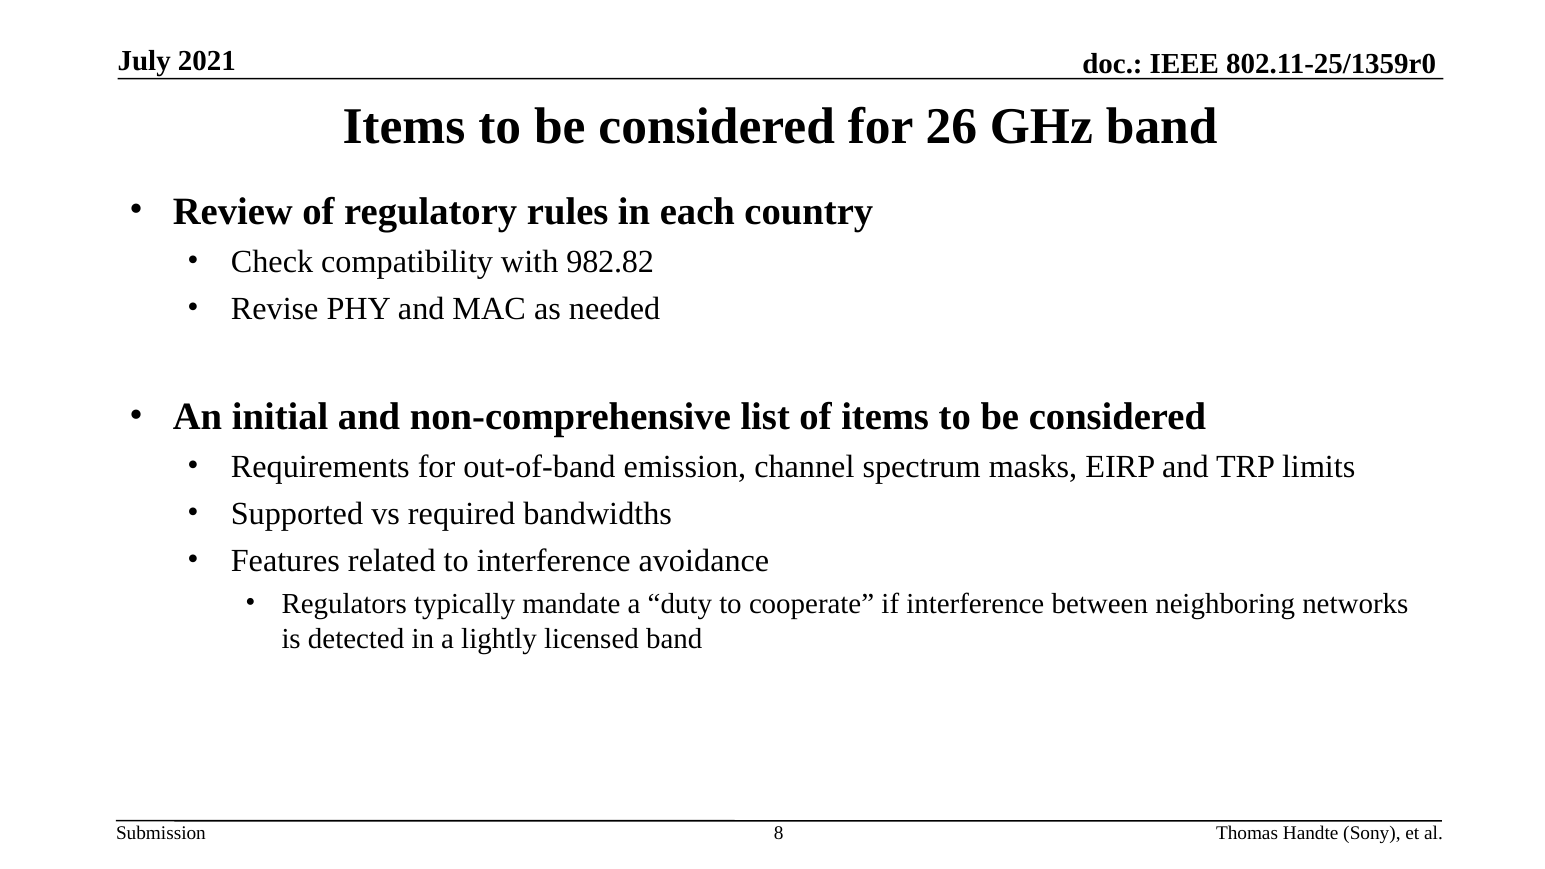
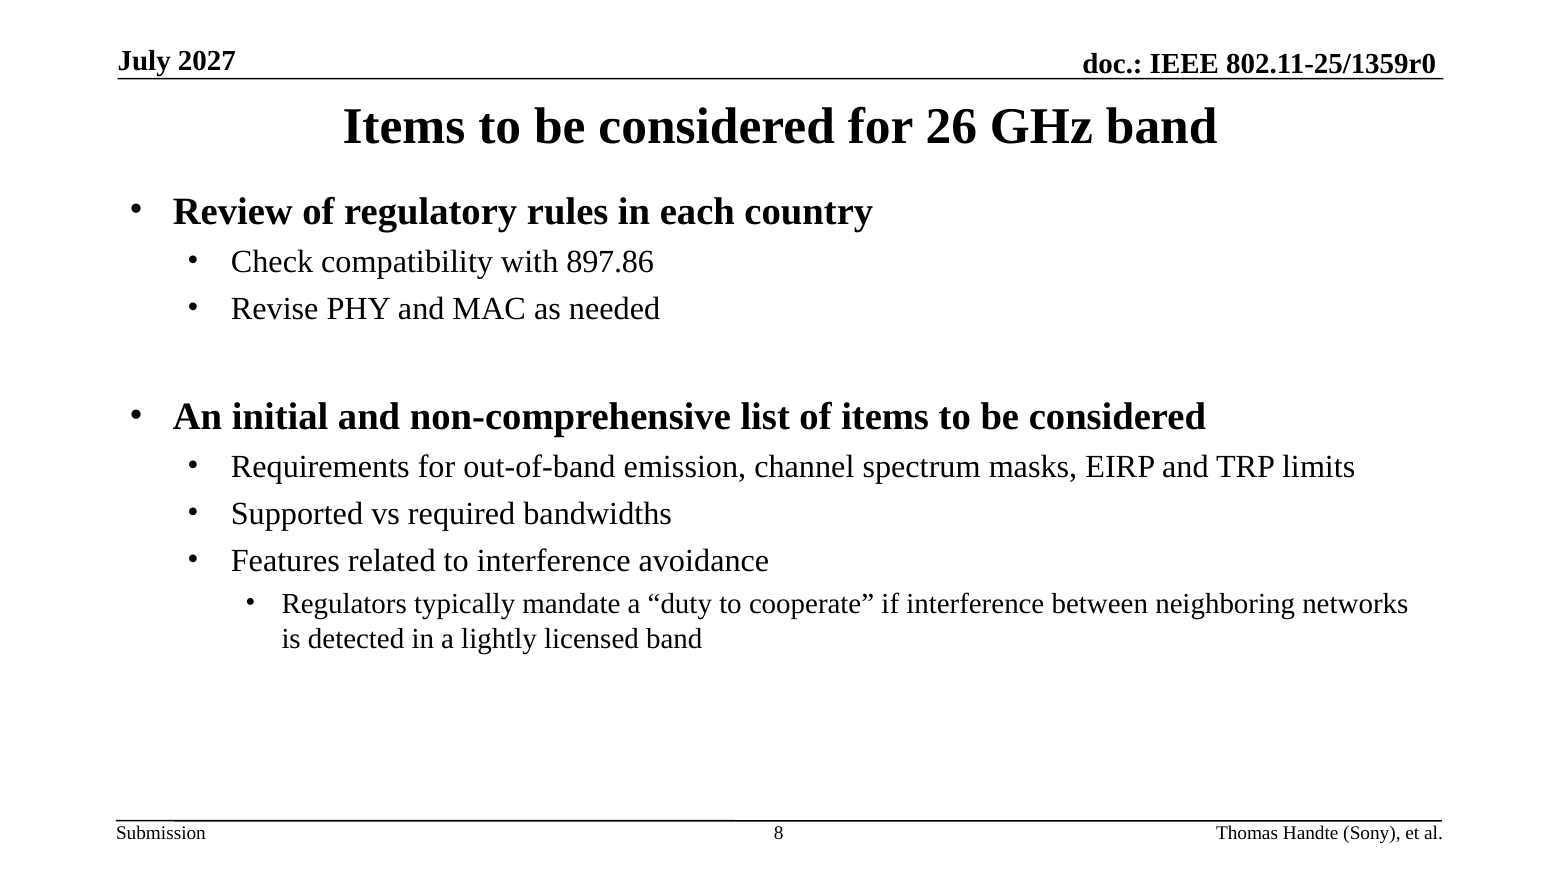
2021: 2021 -> 2027 (207, 61)
982.82: 982.82 -> 897.86 (610, 262)
